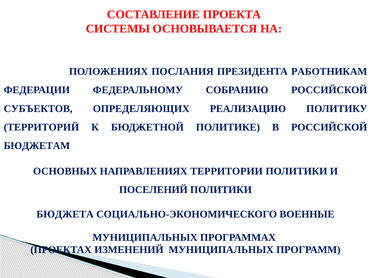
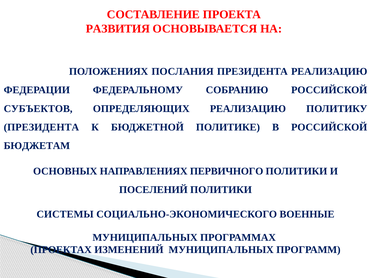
СИСТЕМЫ: СИСТЕМЫ -> РАЗВИТИЯ (118, 29)
ПРЕЗИДЕНТА РАБОТНИКАМ: РАБОТНИКАМ -> РЕАЛИЗАЦИЮ (329, 72)
ТЕРРИТОРИЙ: ТЕРРИТОРИЙ -> ПРЕЗИДЕНТА (41, 127)
ТЕРРИТОРИИ: ТЕРРИТОРИИ -> ПЕРВИЧНОГО (227, 171)
БЮДЖЕТА: БЮДЖЕТА -> СИСТЕМЫ (65, 215)
